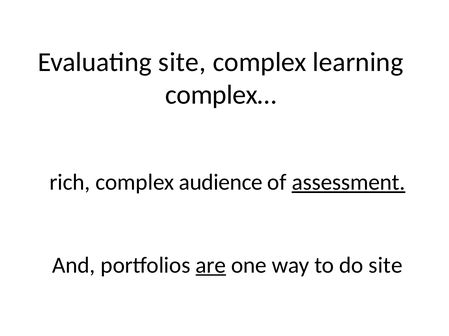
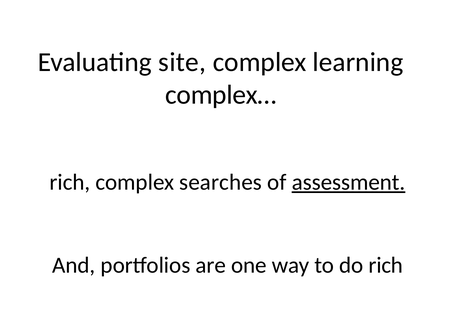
audience: audience -> searches (221, 183)
are underline: present -> none (211, 266)
do site: site -> rich (386, 266)
